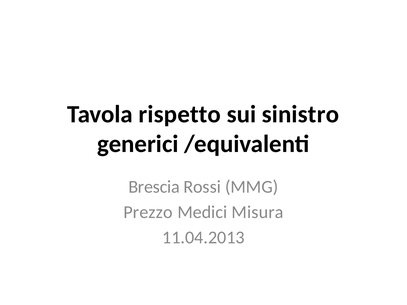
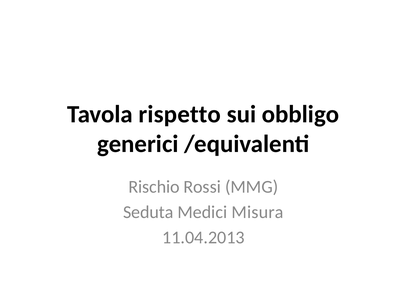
sinistro: sinistro -> obbligo (301, 114)
Brescia: Brescia -> Rischio (154, 187)
Prezzo: Prezzo -> Seduta (148, 212)
